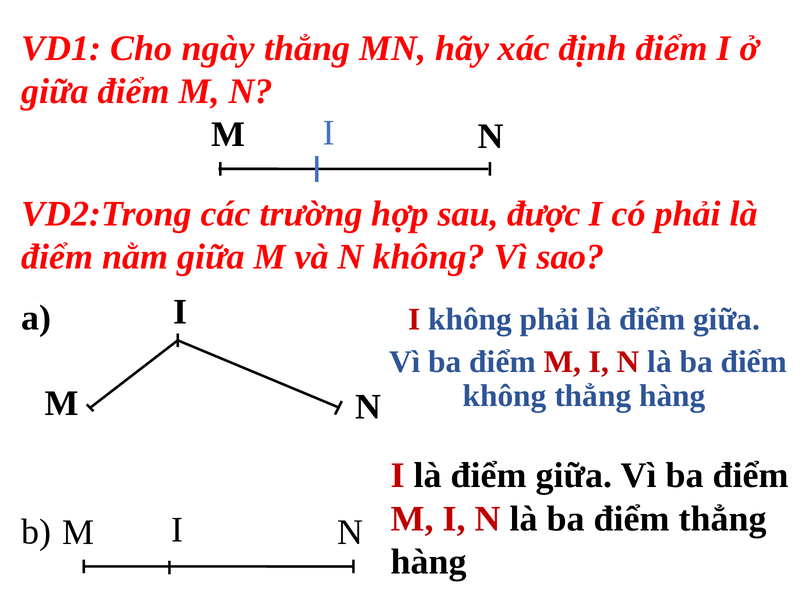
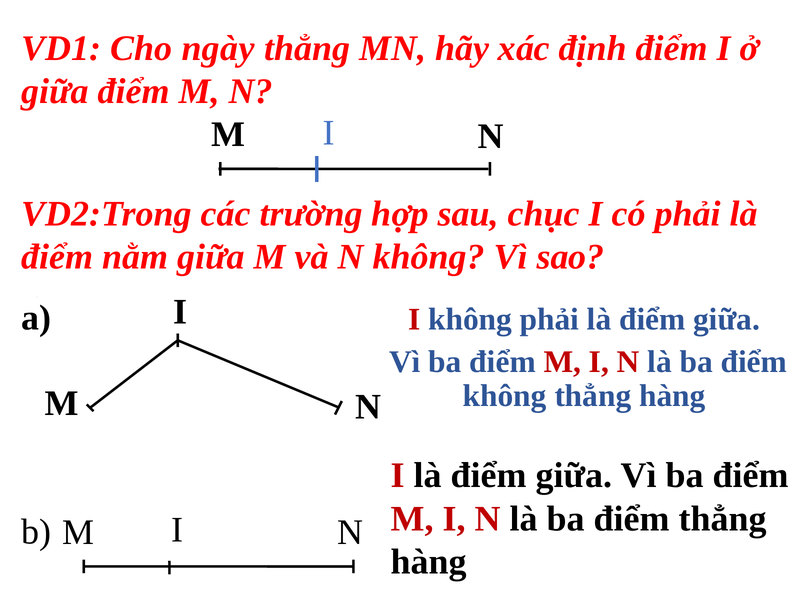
được: được -> chục (544, 214)
